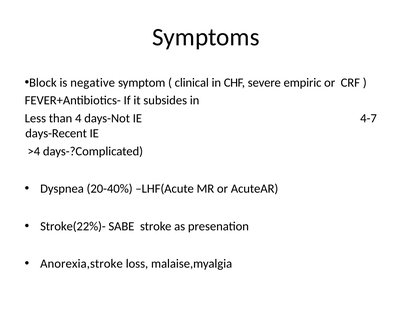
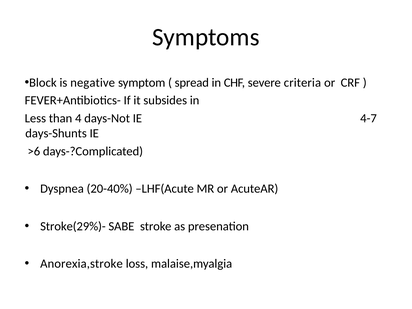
clinical: clinical -> spread (192, 83)
empiric: empiric -> criteria (302, 83)
days-Recent: days-Recent -> days-Shunts (56, 133)
>4: >4 -> >6 (34, 151)
Stroke(22%)-: Stroke(22%)- -> Stroke(29%)- (73, 226)
